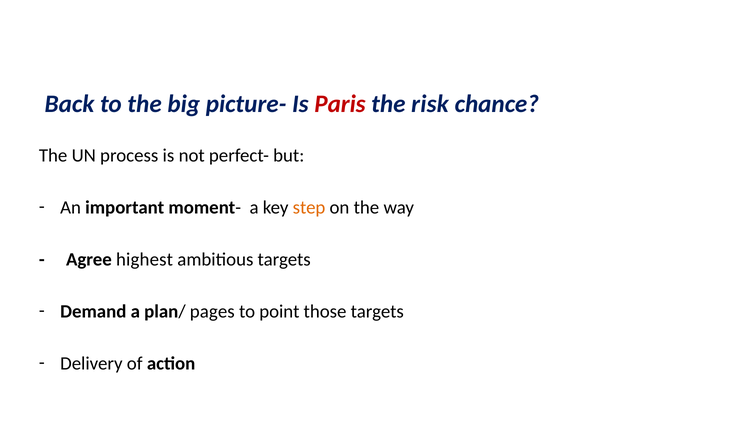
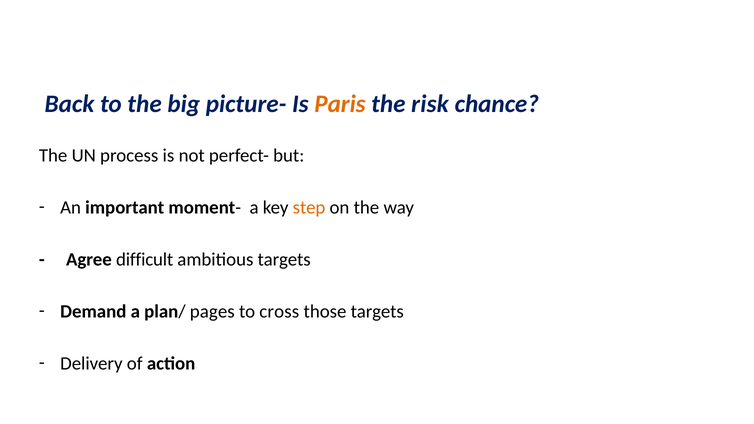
Paris colour: red -> orange (340, 104)
highest: highest -> difficult (145, 260)
point: point -> cross (279, 312)
